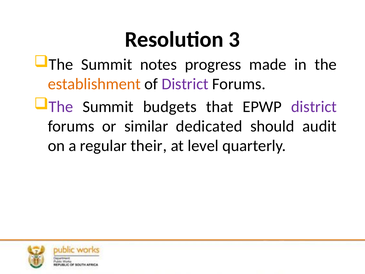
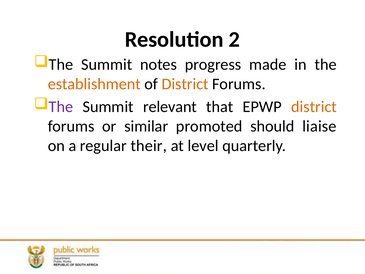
3: 3 -> 2 (234, 40)
District colour: purple -> orange (185, 84)
budgets: budgets -> relevant (170, 107)
district colour: purple -> orange (314, 107)
dedicated: dedicated -> promoted (209, 126)
audit: audit -> liaise (319, 126)
